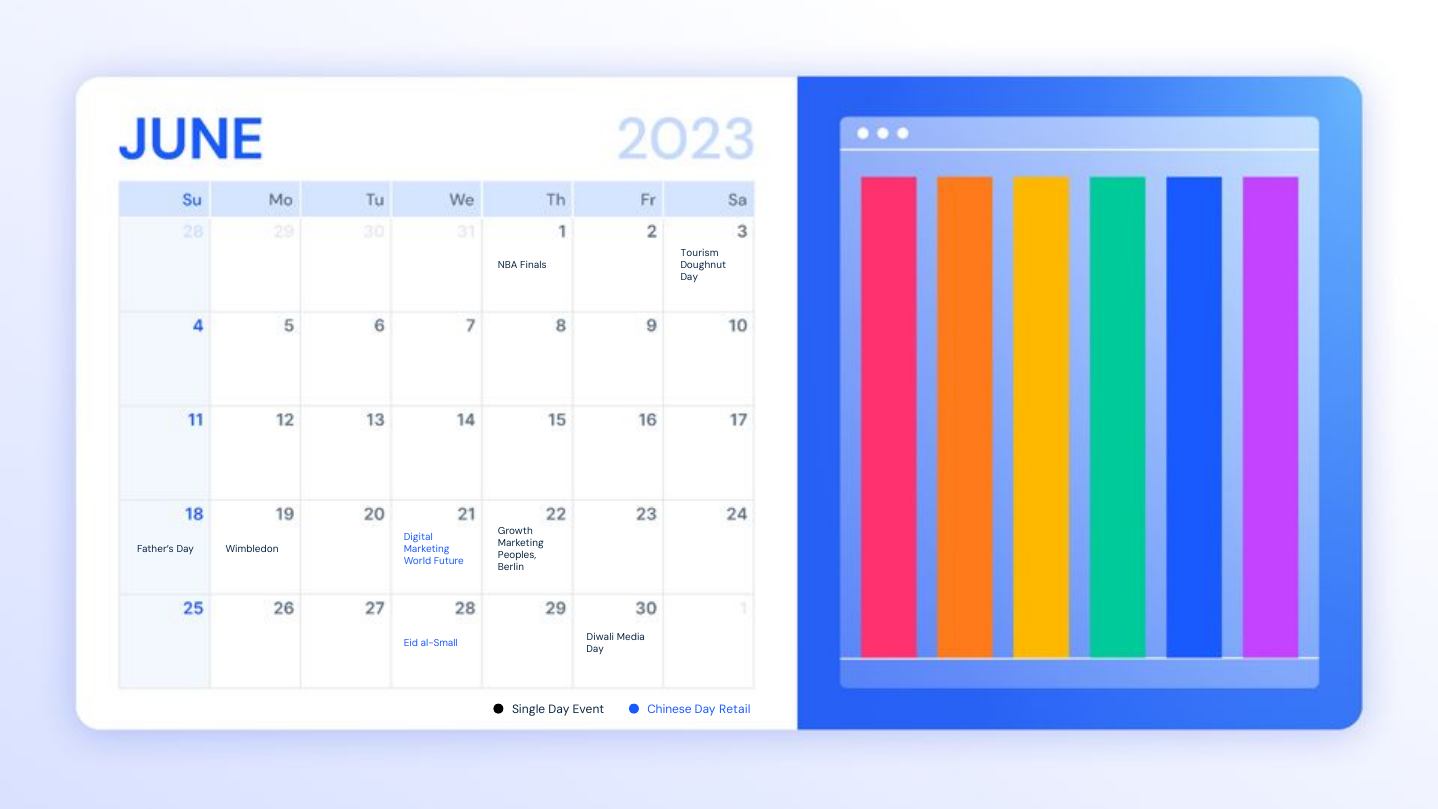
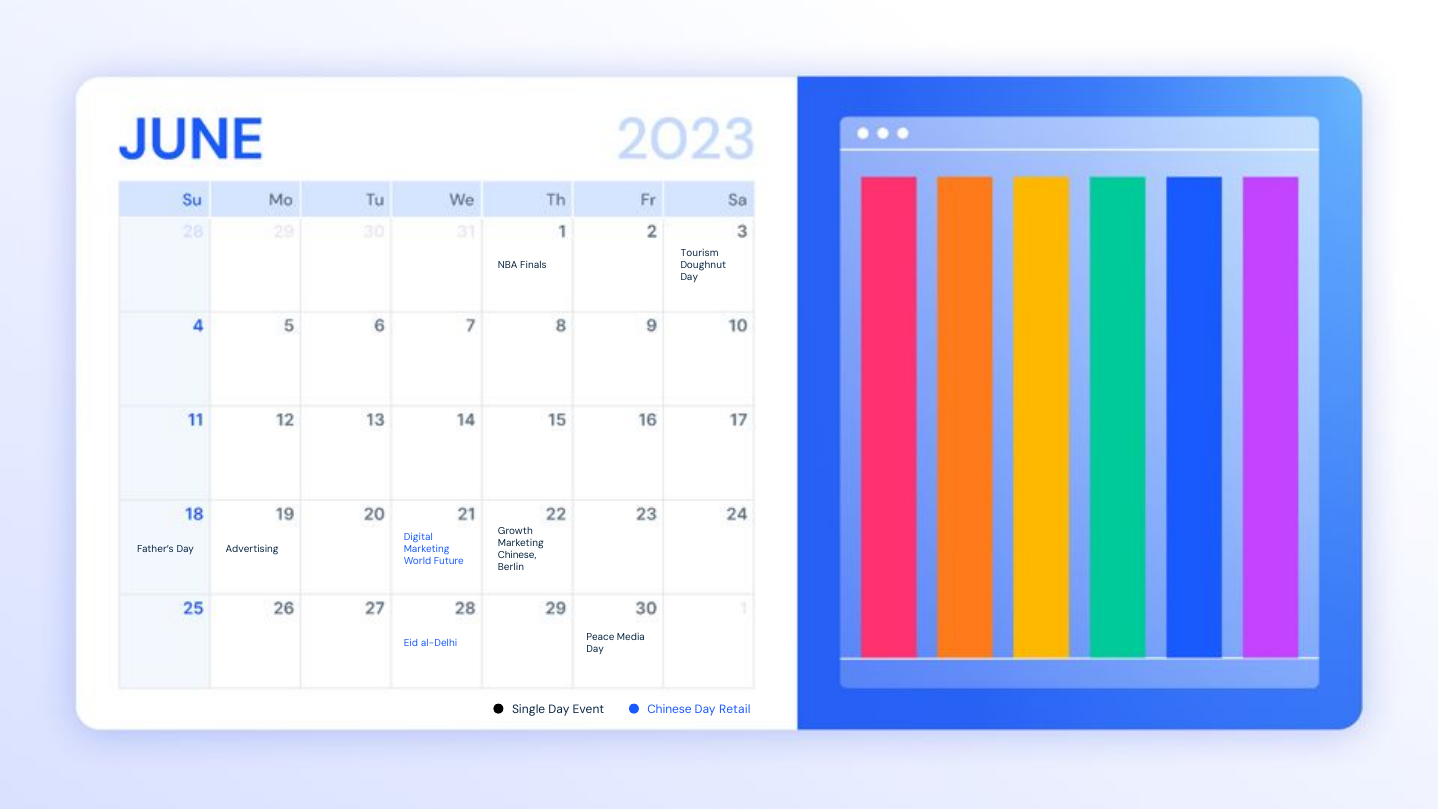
Wimbledon: Wimbledon -> Advertising (252, 549)
Peoples: Peoples -> Chinese (517, 555)
Diwali: Diwali -> Peace (600, 637)
al-Small: al-Small -> al-Delhi (439, 643)
